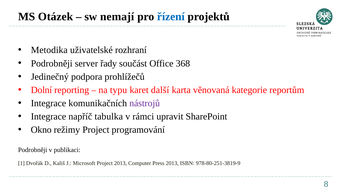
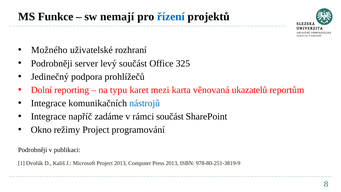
Otázek: Otázek -> Funkce (56, 17)
Metodika: Metodika -> Možného (49, 50)
řady: řady -> levý (109, 63)
368: 368 -> 325 (183, 63)
další: další -> mezi (160, 90)
kategorie: kategorie -> ukazatelů (249, 90)
nástrojů colour: purple -> blue (145, 103)
tabulka: tabulka -> zadáme (109, 116)
rámci upravit: upravit -> součást (170, 116)
